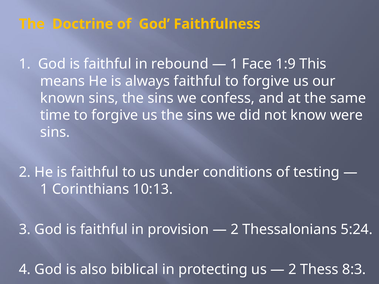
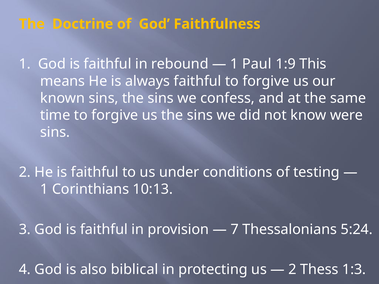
Face: Face -> Paul (257, 64)
2: 2 -> 7 (235, 230)
8:3: 8:3 -> 1:3 (354, 270)
